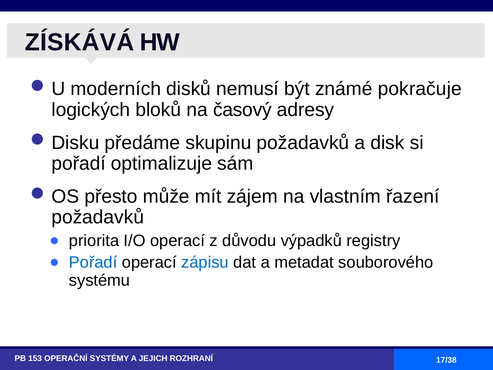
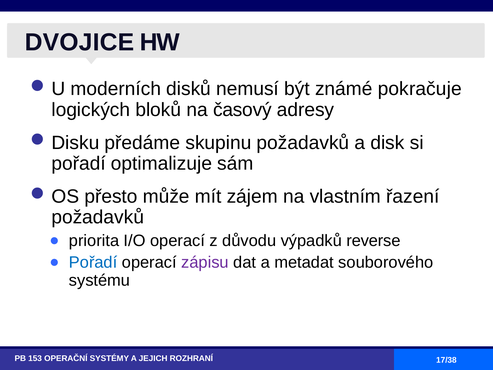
ZÍSKÁVÁ: ZÍSKÁVÁ -> DVOJICE (80, 42)
registry: registry -> reverse (374, 240)
zápisu colour: blue -> purple (205, 262)
